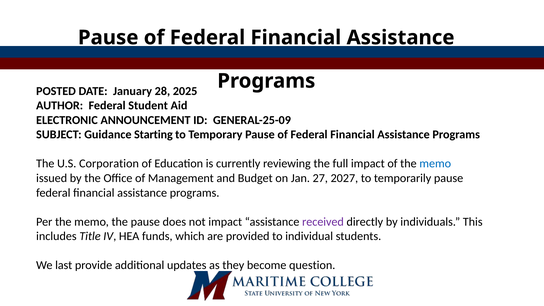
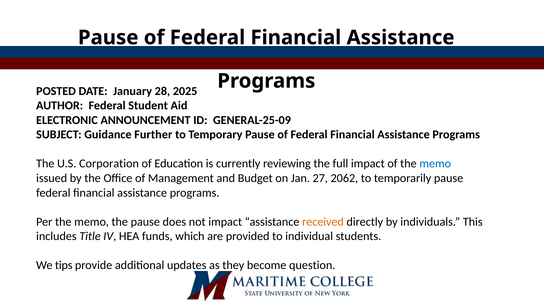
Starting: Starting -> Further (153, 135)
2027: 2027 -> 2062 (344, 178)
received colour: purple -> orange (323, 222)
last: last -> tips (64, 265)
